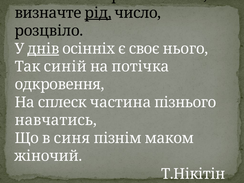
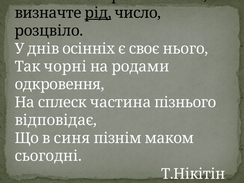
днів underline: present -> none (43, 49)
синій: синій -> чорні (65, 67)
потічка: потічка -> родами (140, 67)
навчатись: навчатись -> відповідає (56, 120)
жіночий: жіночий -> сьогодні (48, 156)
